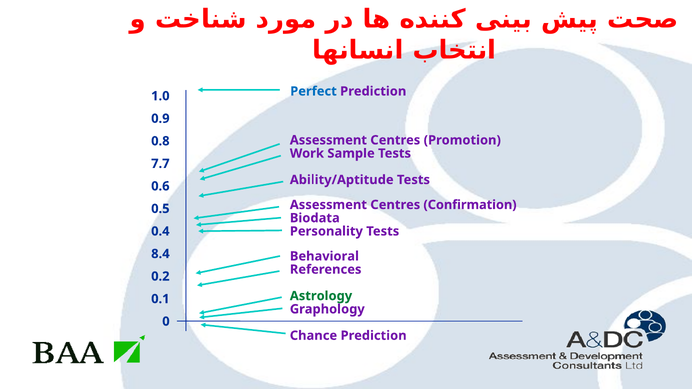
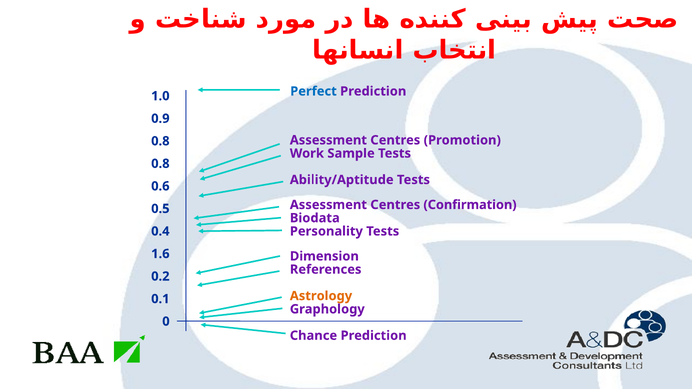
7.7: 7.7 -> 0.8 (160, 164)
8.4: 8.4 -> 1.6 (160, 254)
Behavioral: Behavioral -> Dimension (324, 256)
Astrology colour: green -> orange (321, 296)
